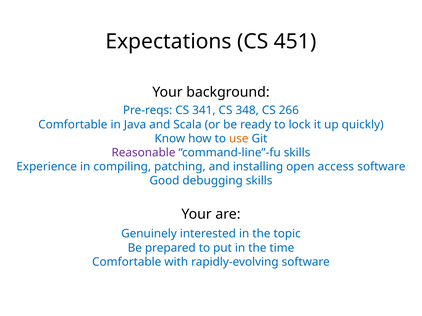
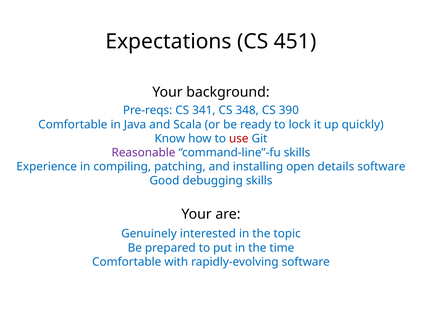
266: 266 -> 390 (289, 111)
use colour: orange -> red (239, 139)
access: access -> details (336, 167)
